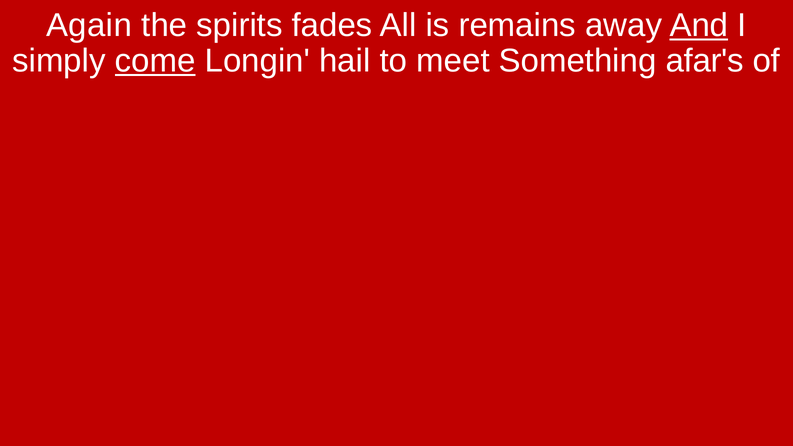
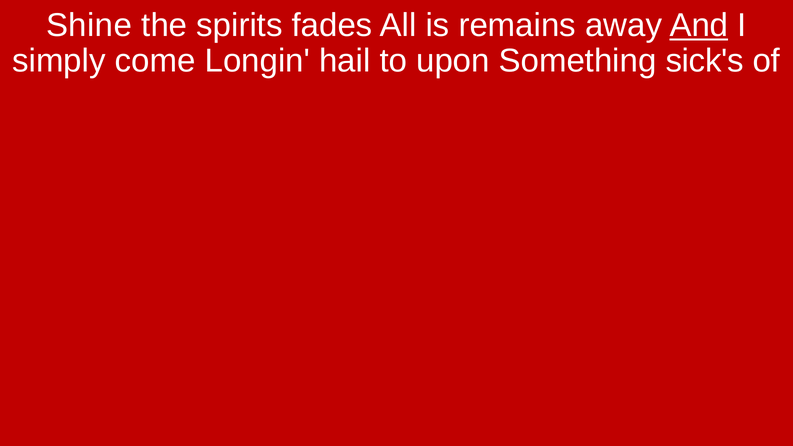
Again: Again -> Shine (89, 25)
come underline: present -> none (155, 61)
meet: meet -> upon (453, 61)
afar's: afar's -> sick's (705, 61)
